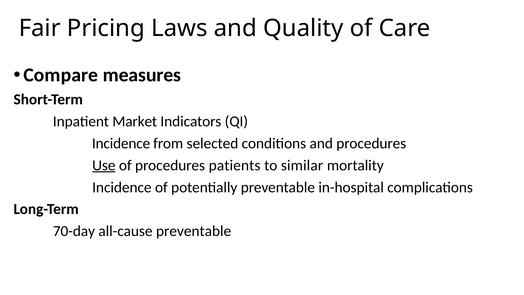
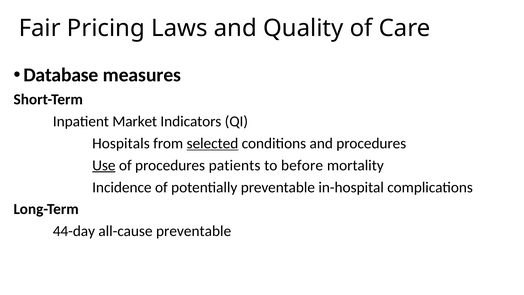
Compare: Compare -> Database (61, 75)
Incidence: Incidence -> Hospitals (121, 143)
selected underline: none -> present (212, 143)
similar: similar -> before (302, 165)
70-day: 70-day -> 44-day (74, 231)
